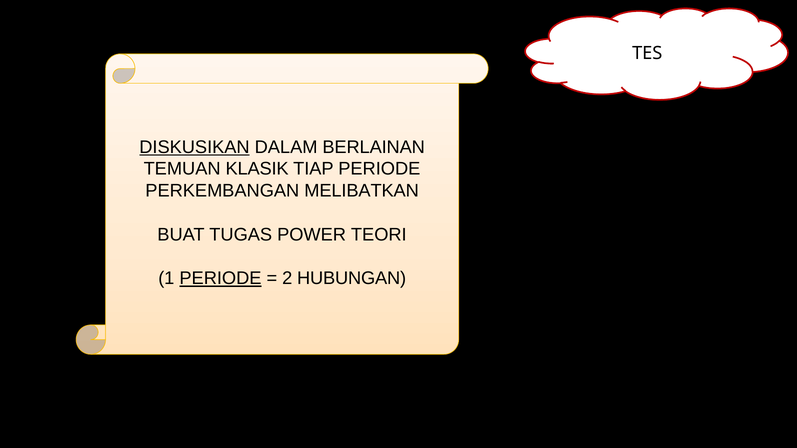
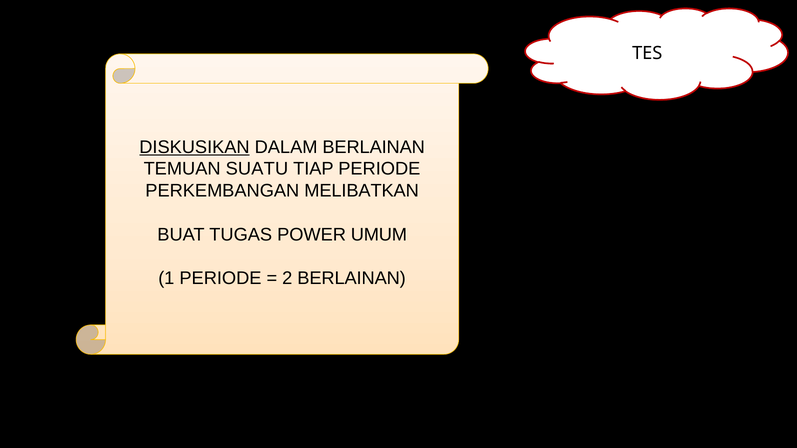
KLASIK: KLASIK -> SUATU (257, 169)
TEORI: TEORI -> UMUM (379, 235)
PERIODE underline: present -> none (220, 279)
2 HUBUNGAN: HUBUNGAN -> BERLAINAN (352, 279)
